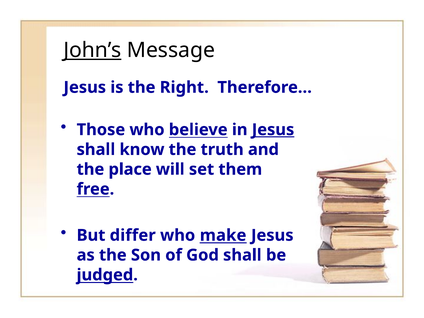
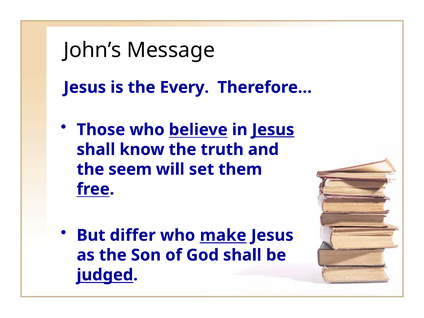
John’s underline: present -> none (93, 50)
Right: Right -> Every (184, 87)
place: place -> seem (130, 169)
